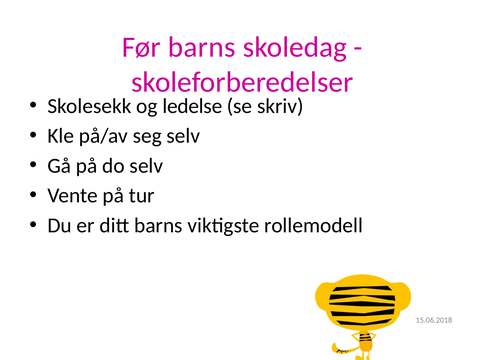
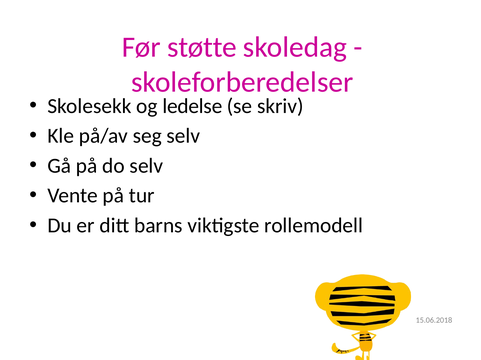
Før barns: barns -> støtte (202, 47)
